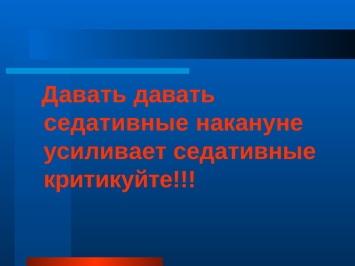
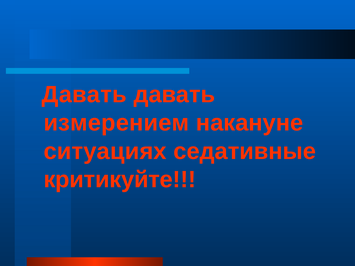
седативные: седативные -> измерением (116, 123)
усиливает: усиливает -> ситуациях (105, 151)
